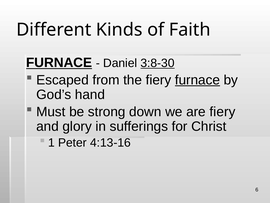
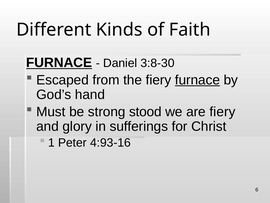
3:8-30 underline: present -> none (158, 63)
down: down -> stood (145, 112)
4:13-16: 4:13-16 -> 4:93-16 (110, 142)
